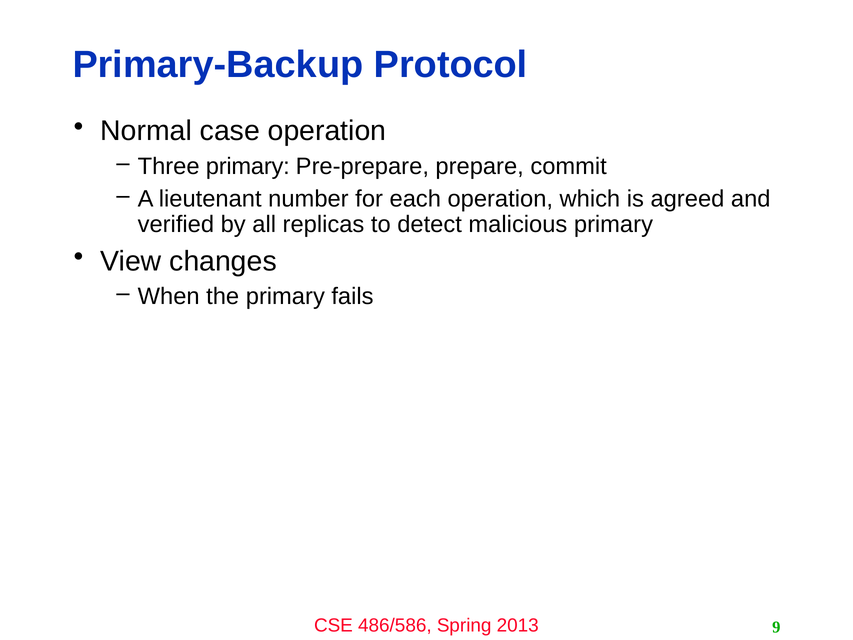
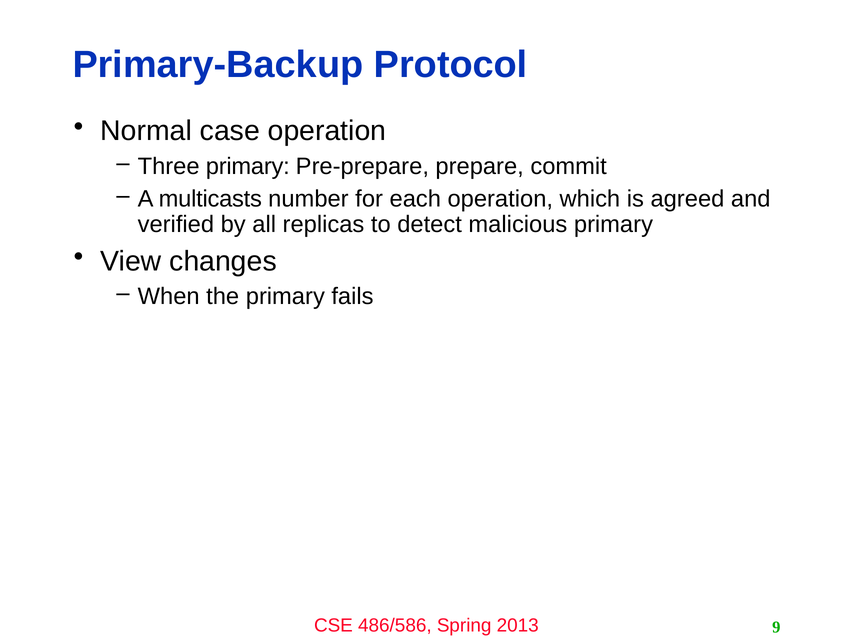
lieutenant: lieutenant -> multicasts (210, 199)
